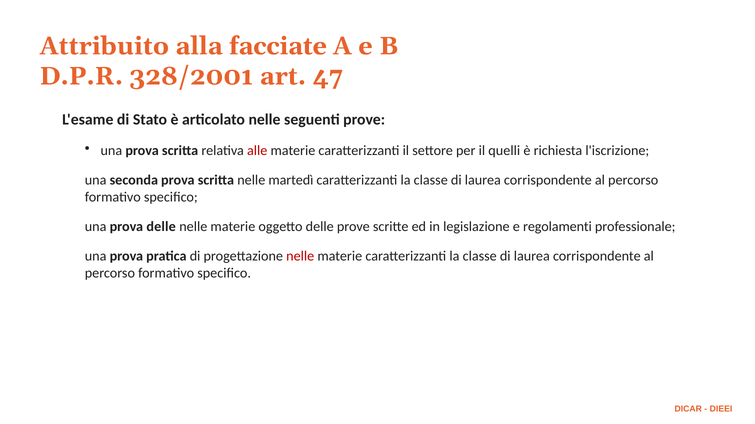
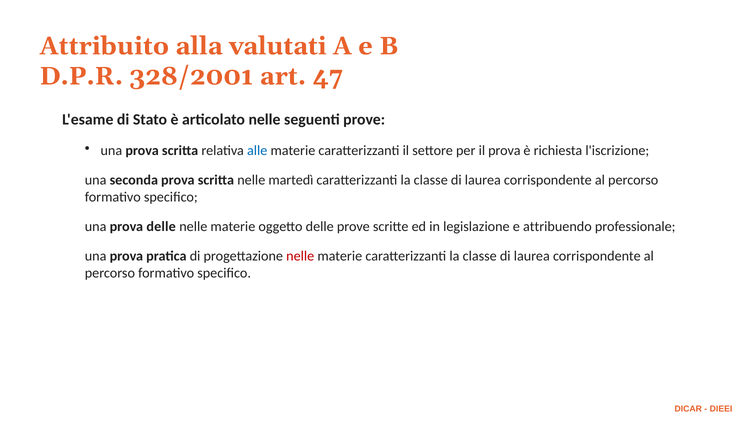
facciate: facciate -> valutati (278, 46)
alle colour: red -> blue (257, 151)
il quelli: quelli -> prova (504, 151)
regolamenti: regolamenti -> attribuendo (557, 227)
